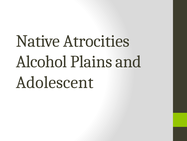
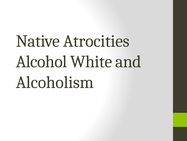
Plains: Plains -> White (91, 61)
Adolescent: Adolescent -> Alcoholism (55, 82)
